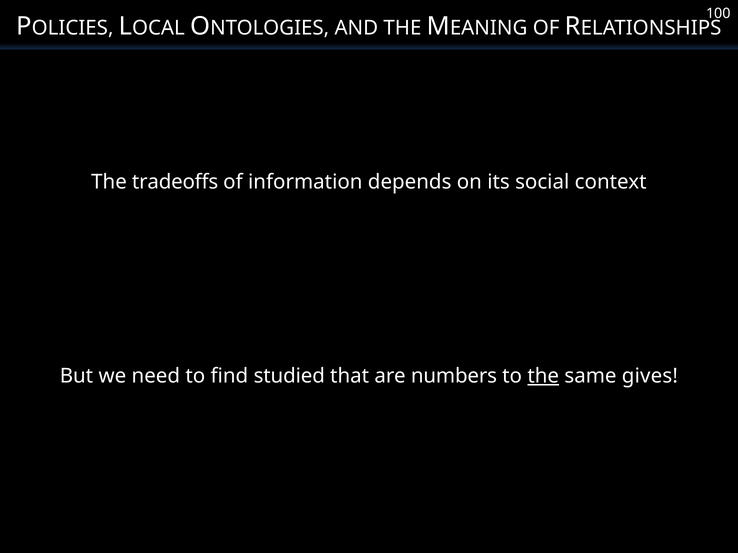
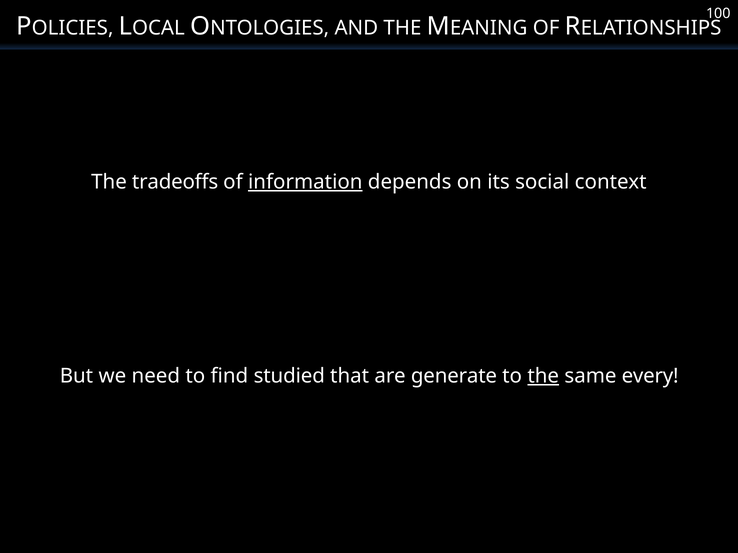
information underline: none -> present (305, 182)
numbers: numbers -> generate (454, 376)
gives: gives -> every (650, 376)
